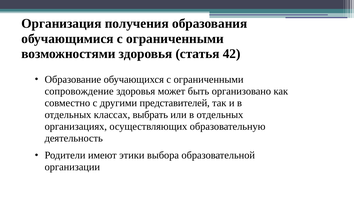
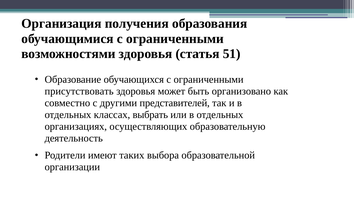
42: 42 -> 51 (232, 54)
сопровождение: сопровождение -> присутствовать (79, 91)
этики: этики -> таких (132, 155)
